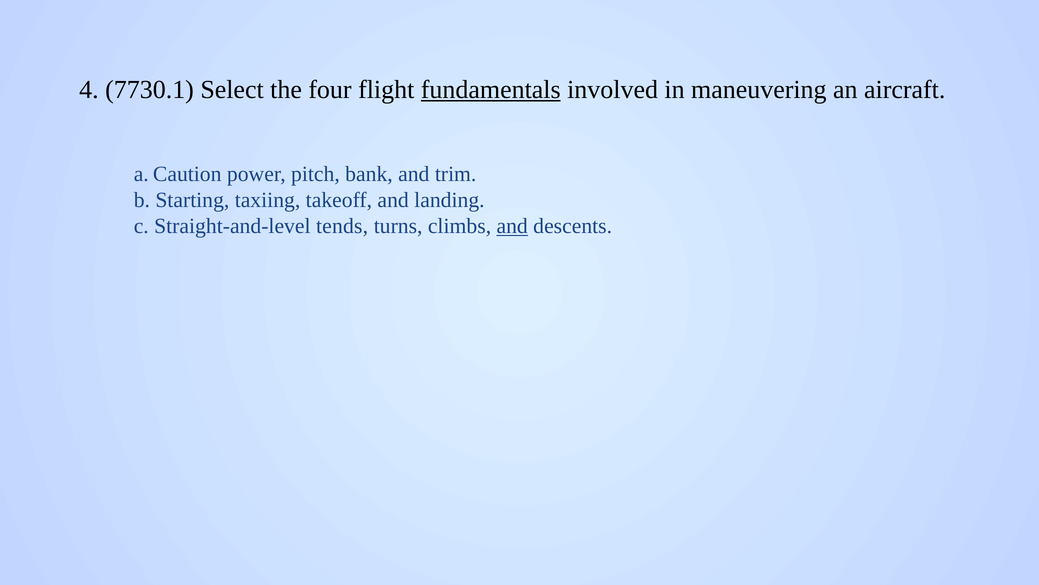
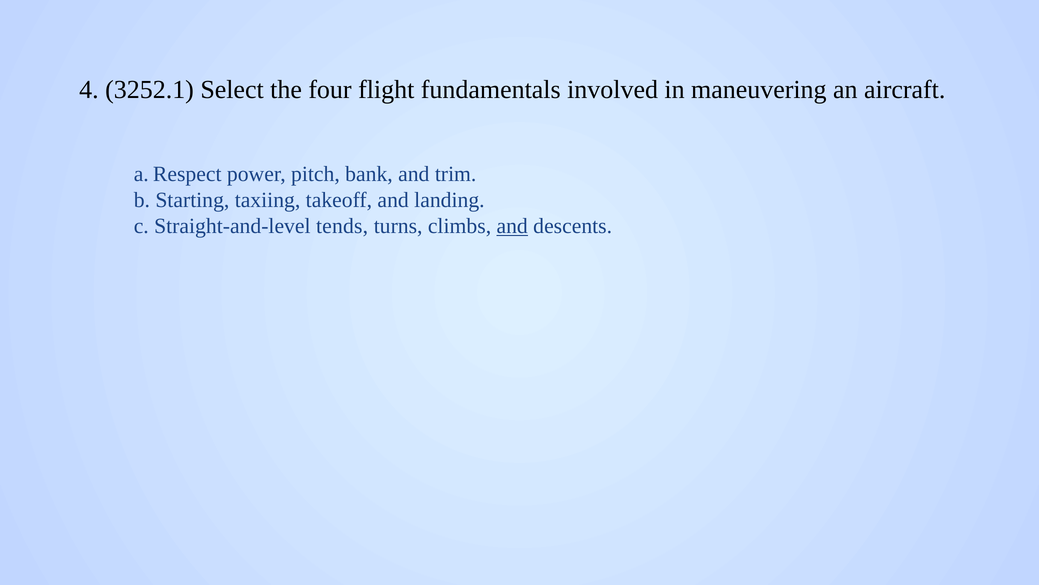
7730.1: 7730.1 -> 3252.1 (150, 89)
fundamentals underline: present -> none (491, 89)
Caution: Caution -> Respect (187, 174)
